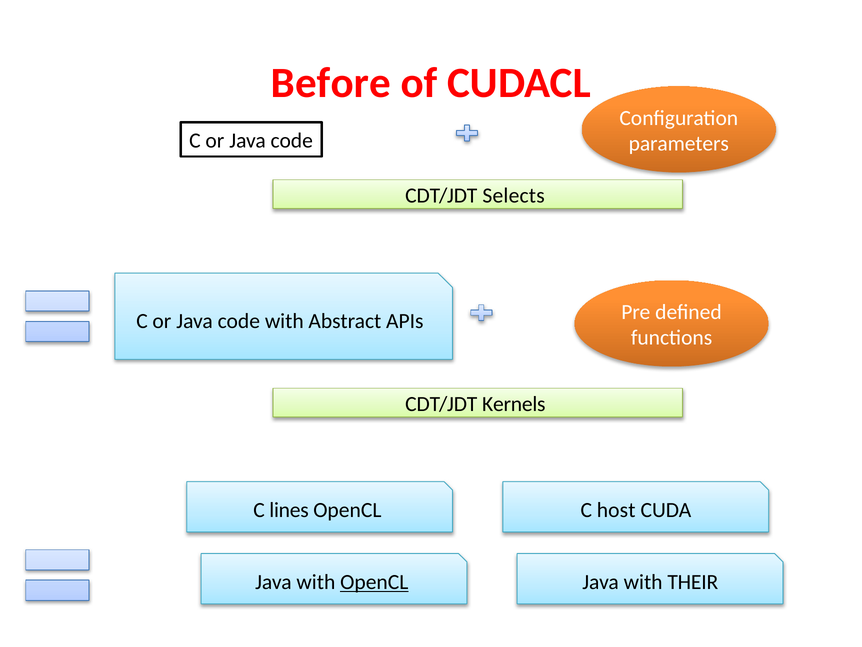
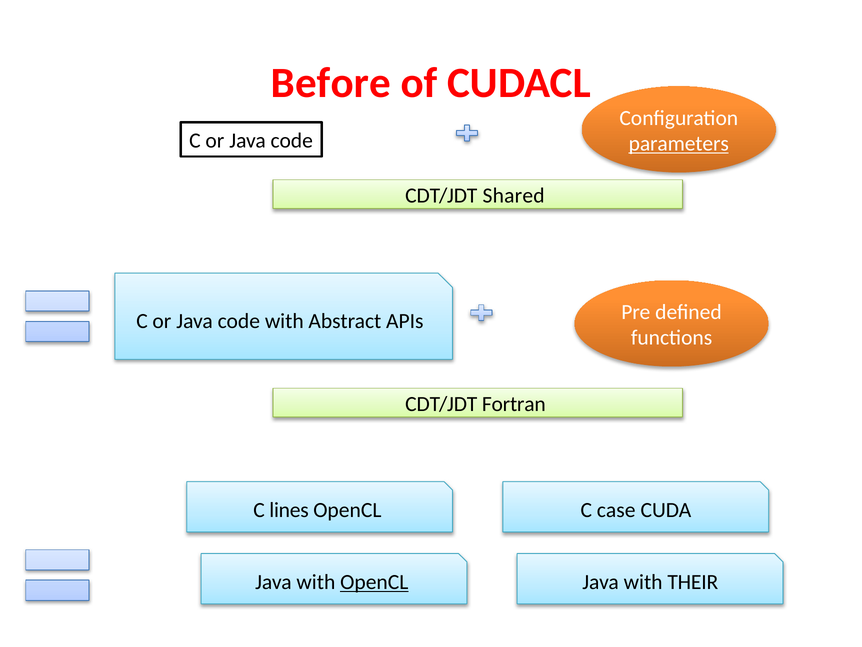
parameters underline: none -> present (679, 144)
Selects: Selects -> Shared (514, 195)
Kernels: Kernels -> Fortran (514, 404)
host: host -> case (616, 510)
